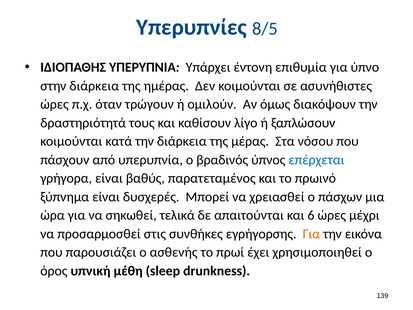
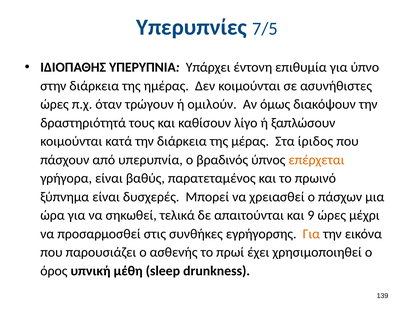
8/5: 8/5 -> 7/5 (265, 29)
νόσου: νόσου -> ίριδος (315, 141)
επέρχεται colour: blue -> orange (316, 160)
6: 6 -> 9 (311, 215)
